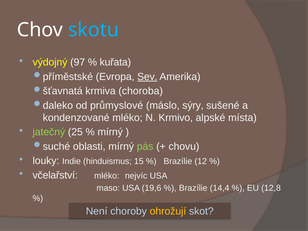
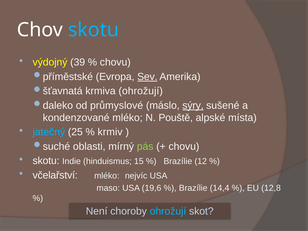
97: 97 -> 39 (78, 62)
kuřata: kuřata -> chovu (115, 62)
krmiva choroba: choroba -> ohrožují (141, 91)
sýry underline: none -> present (193, 105)
Krmivo: Krmivo -> Pouště (176, 118)
jatečný colour: light green -> light blue (49, 132)
mírný: mírný -> krmiv (110, 132)
louky: louky -> skotu (46, 161)
ohrožují colour: yellow -> light blue (168, 211)
